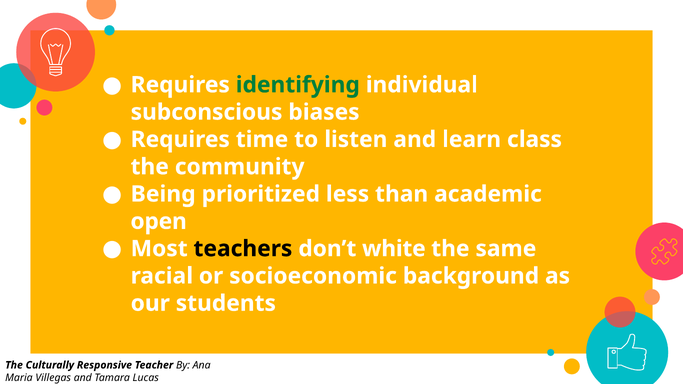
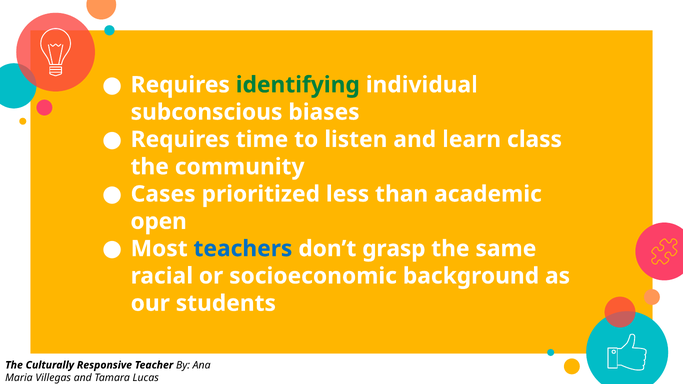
Being: Being -> Cases (163, 194)
teachers colour: black -> blue (243, 249)
white: white -> grasp (394, 249)
